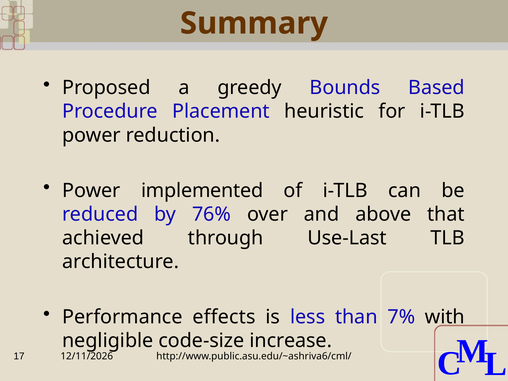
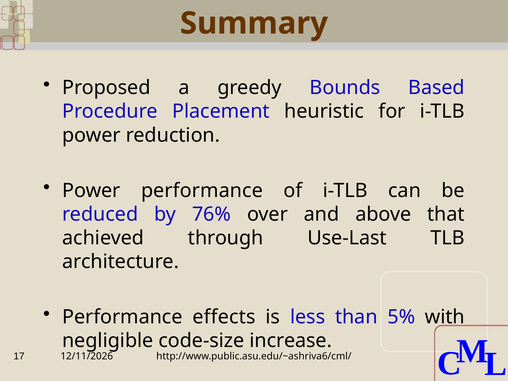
Power implemented: implemented -> performance (202, 191)
7%: 7% -> 5% (401, 317)
